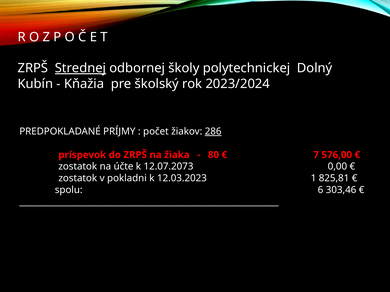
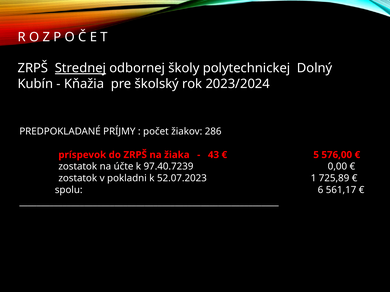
286 underline: present -> none (213, 132)
80: 80 -> 43 (213, 155)
7: 7 -> 5 (316, 155)
12.07.2073: 12.07.2073 -> 97.40.7239 (169, 167)
12.03.2023: 12.03.2023 -> 52.07.2023 (182, 178)
825,81: 825,81 -> 725,89 (334, 178)
303,46: 303,46 -> 561,17 (341, 190)
